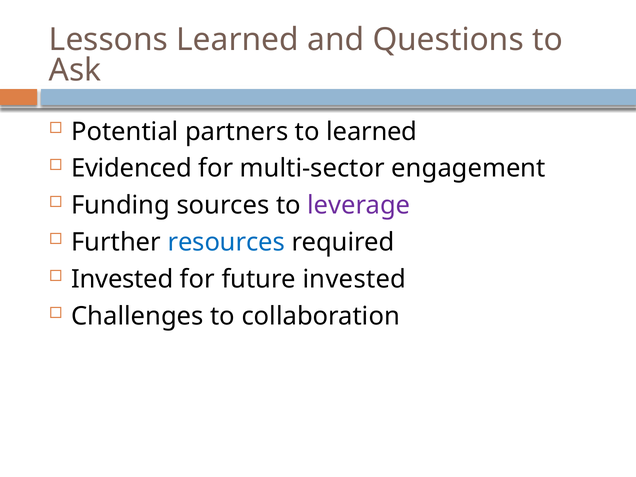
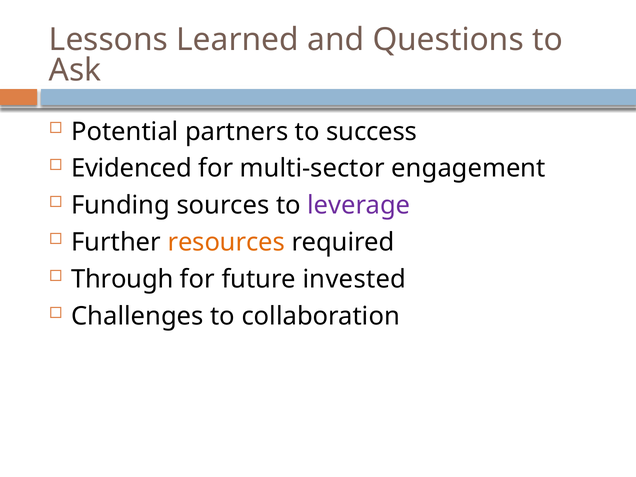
to learned: learned -> success (372, 132)
resources colour: blue -> orange (226, 242)
Invested: Invested -> Through (122, 279)
